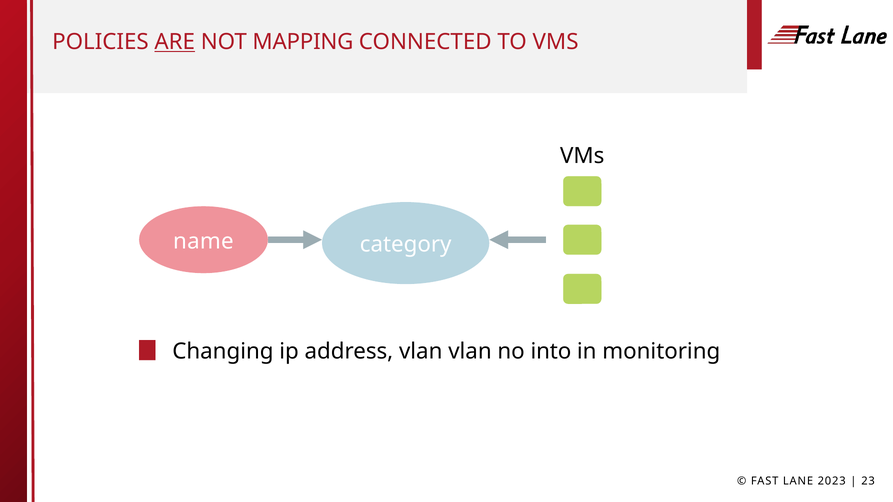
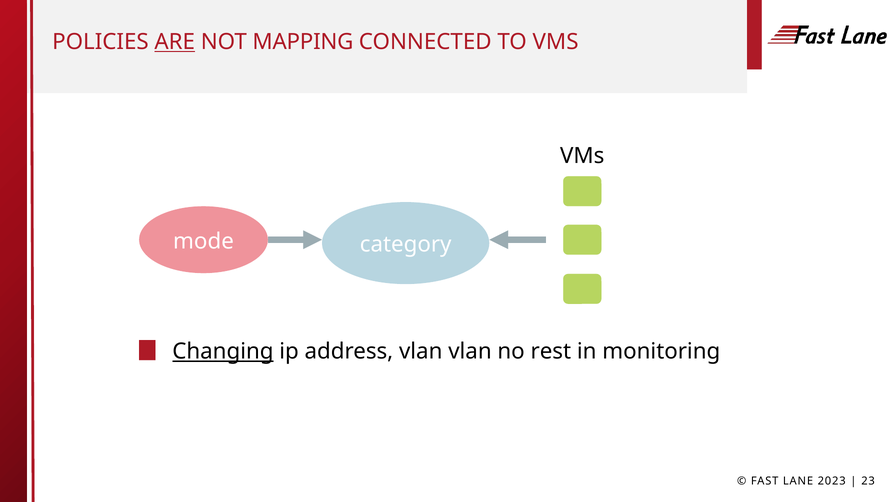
name: name -> mode (203, 241)
Changing underline: none -> present (223, 352)
into: into -> rest (551, 352)
